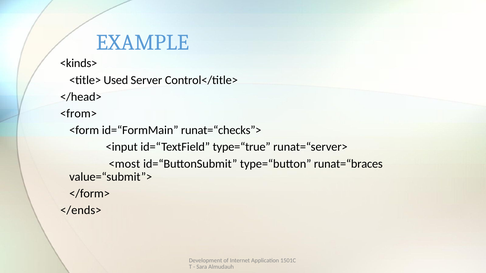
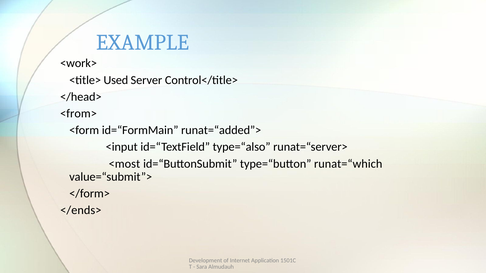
<kinds>: <kinds> -> <work> (79, 63)
runat=“checks”>: runat=“checks”> -> runat=“added”> (221, 130)
type=“true: type=“true -> type=“also (242, 147)
runat=“braces: runat=“braces -> runat=“which (348, 164)
